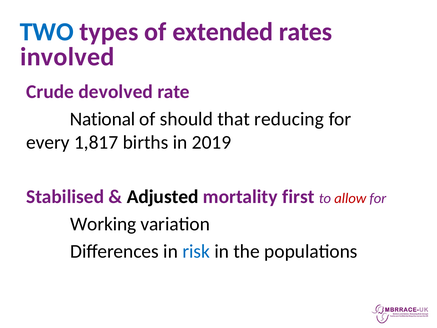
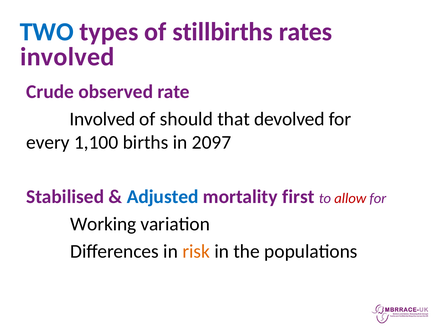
extended: extended -> stillbirths (223, 32)
devolved: devolved -> observed (116, 92)
National: National -> Involved (102, 119)
reducing: reducing -> devolved (289, 119)
1,817: 1,817 -> 1,100 (96, 142)
2019: 2019 -> 2097 (212, 142)
Adjusted colour: black -> blue (163, 197)
risk colour: blue -> orange (196, 251)
